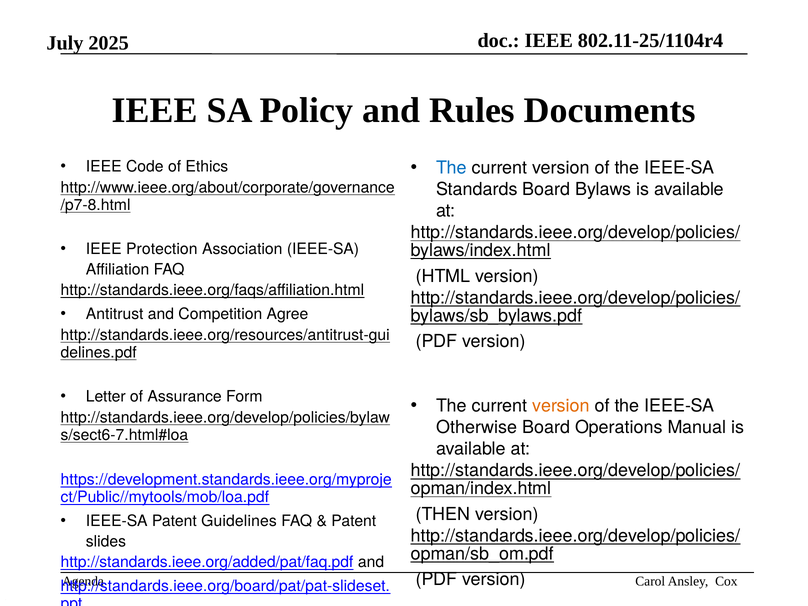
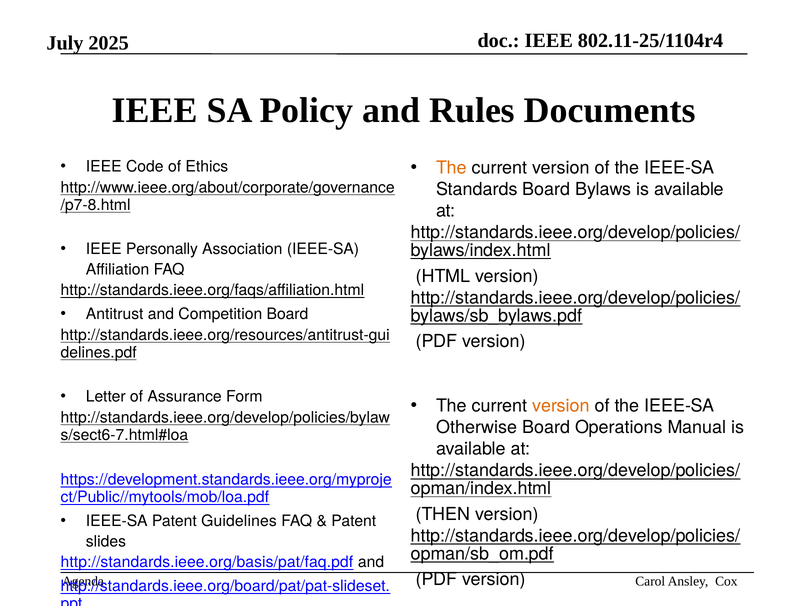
The colour: blue -> orange (451, 168)
Protection: Protection -> Personally (162, 249)
Competition Agree: Agree -> Board (287, 314)
http://standards.ieee.org/added/pat/faq.pdf: http://standards.ieee.org/added/pat/faq.pdf -> http://standards.ieee.org/basis/pat/faq.pdf (207, 562)
